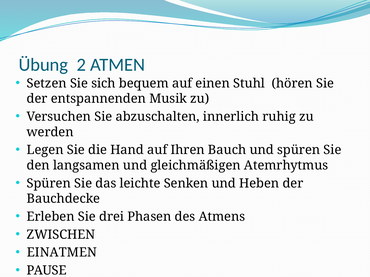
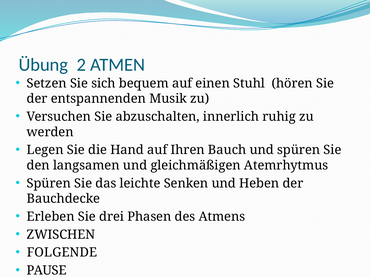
EINATMEN: EINATMEN -> FOLGENDE (62, 253)
